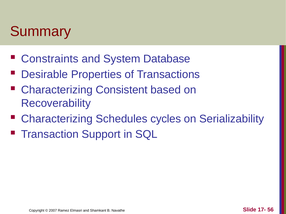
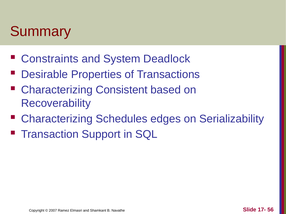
Database: Database -> Deadlock (167, 59)
cycles: cycles -> edges (166, 119)
